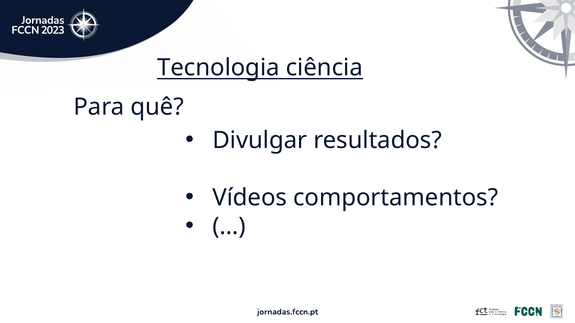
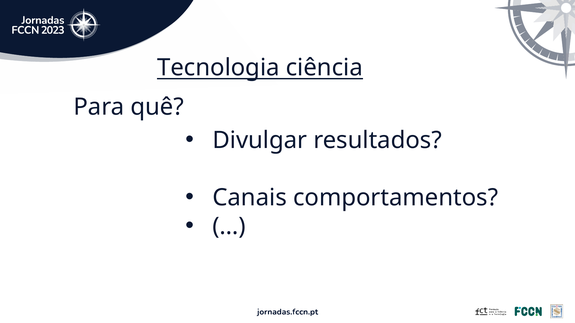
Vídeos: Vídeos -> Canais (250, 198)
